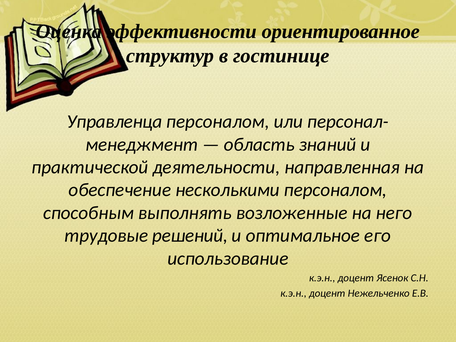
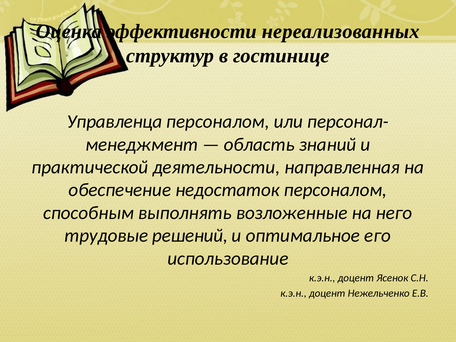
ориентированное: ориентированное -> нереализованных (341, 31)
несколькими: несколькими -> недостаток (228, 190)
